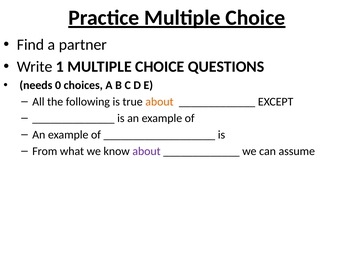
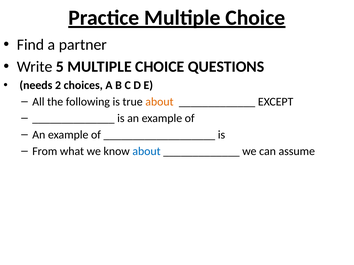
1: 1 -> 5 (60, 67)
0: 0 -> 2 (58, 85)
about colour: purple -> blue (146, 151)
